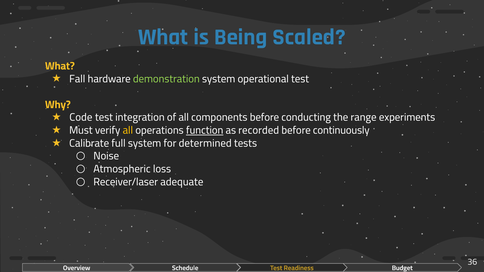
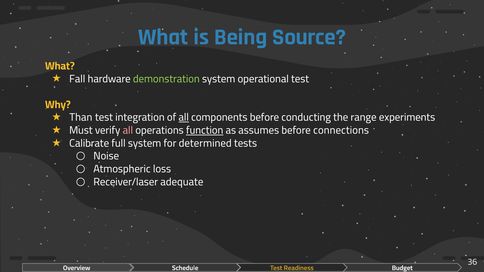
Scaled: Scaled -> Source (309, 37)
Code: Code -> Than (81, 118)
all underline: none -> present (184, 118)
all colour: yellow -> pink (128, 130)
recorded: recorded -> assumes (259, 130)
continuously: continuously -> connections (341, 130)
